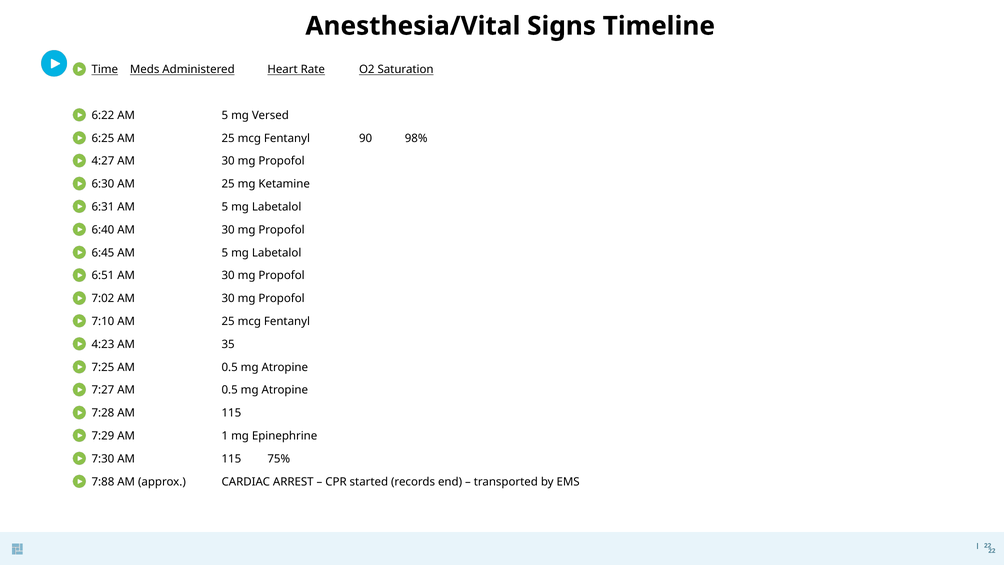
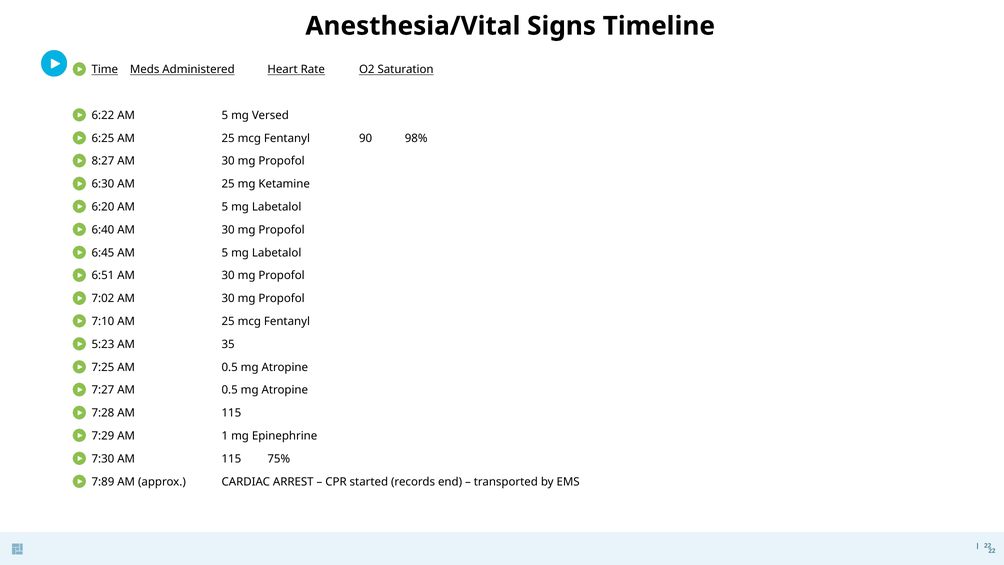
4:27: 4:27 -> 8:27 (103, 161)
6:31: 6:31 -> 6:20 (103, 207)
4:23: 4:23 -> 5:23 (103, 344)
7:88: 7:88 -> 7:89 (103, 482)
